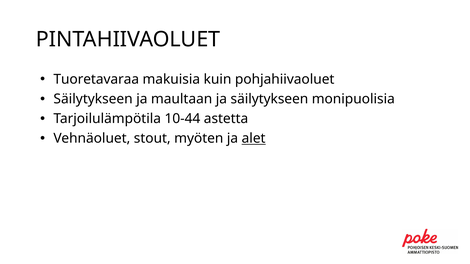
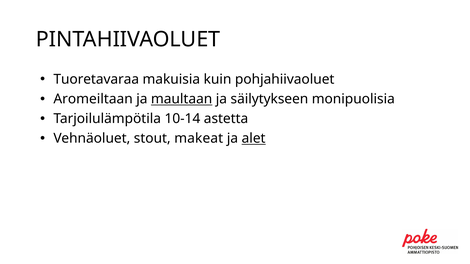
Säilytykseen: Säilytykseen -> Aromeiltaan (93, 99)
maultaan underline: none -> present (182, 99)
10-44: 10-44 -> 10-14 (182, 119)
myöten: myöten -> makeat (199, 139)
